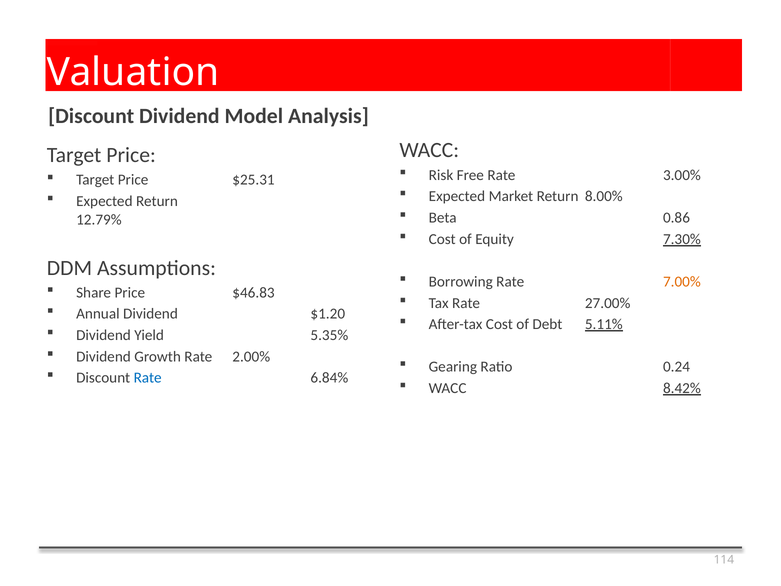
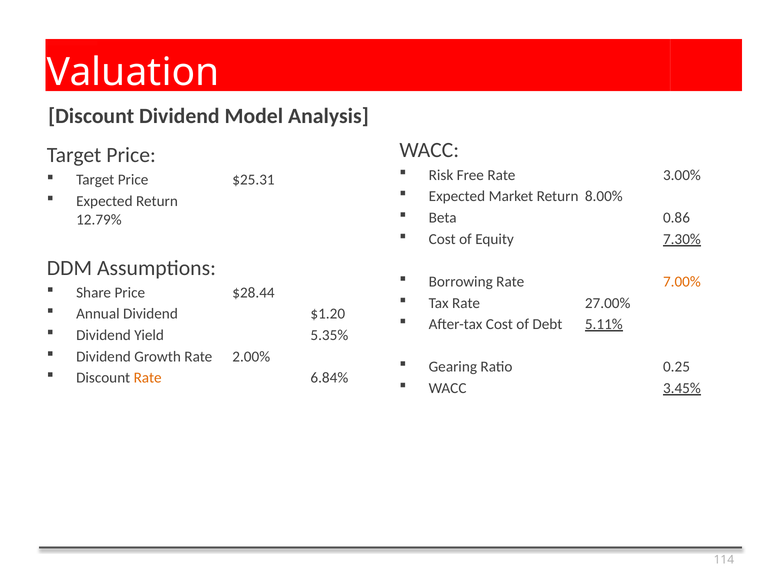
$46.83: $46.83 -> $28.44 (254, 293)
0.24: 0.24 -> 0.25 (676, 367)
Rate colour: blue -> orange (148, 378)
8.42%: 8.42% -> 3.45% (682, 388)
